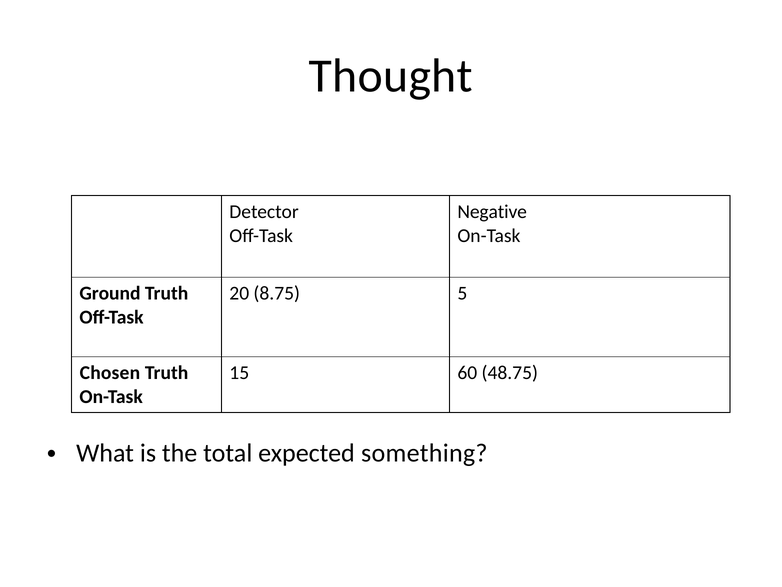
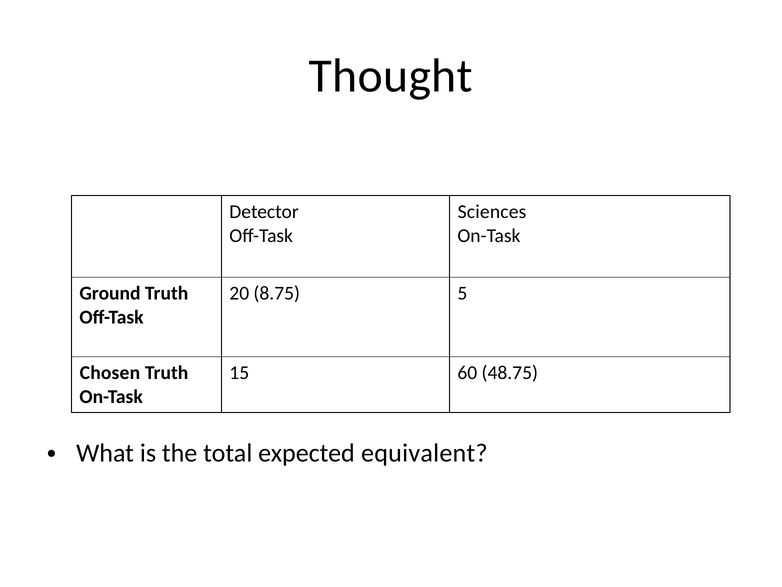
Negative: Negative -> Sciences (492, 212)
something: something -> equivalent (424, 453)
